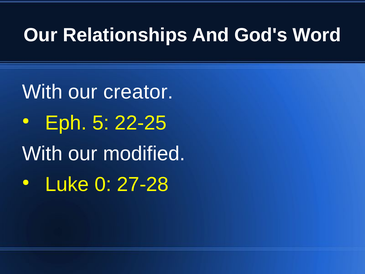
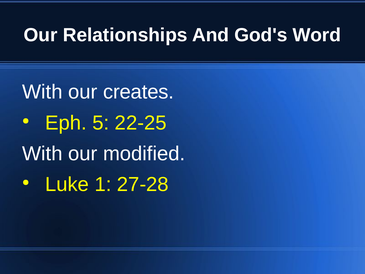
creator: creator -> creates (139, 92)
0: 0 -> 1 (103, 184)
